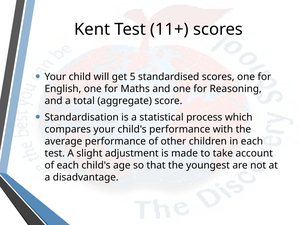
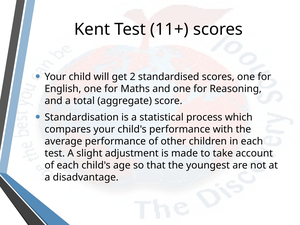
5: 5 -> 2 (133, 77)
